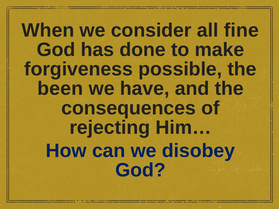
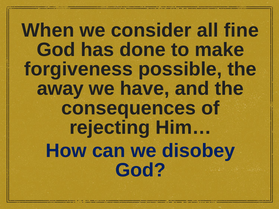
been: been -> away (60, 89)
